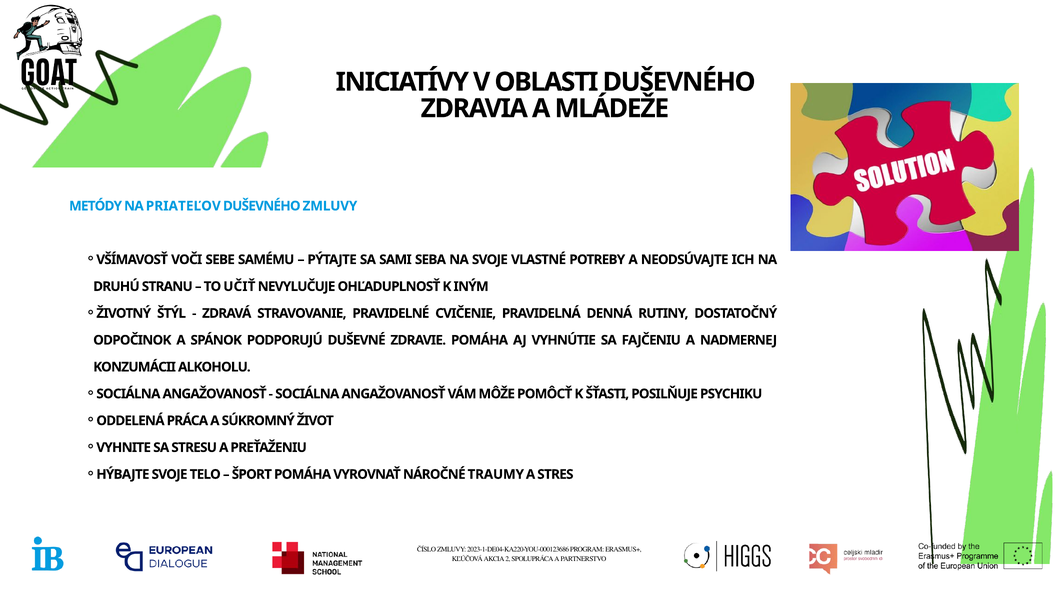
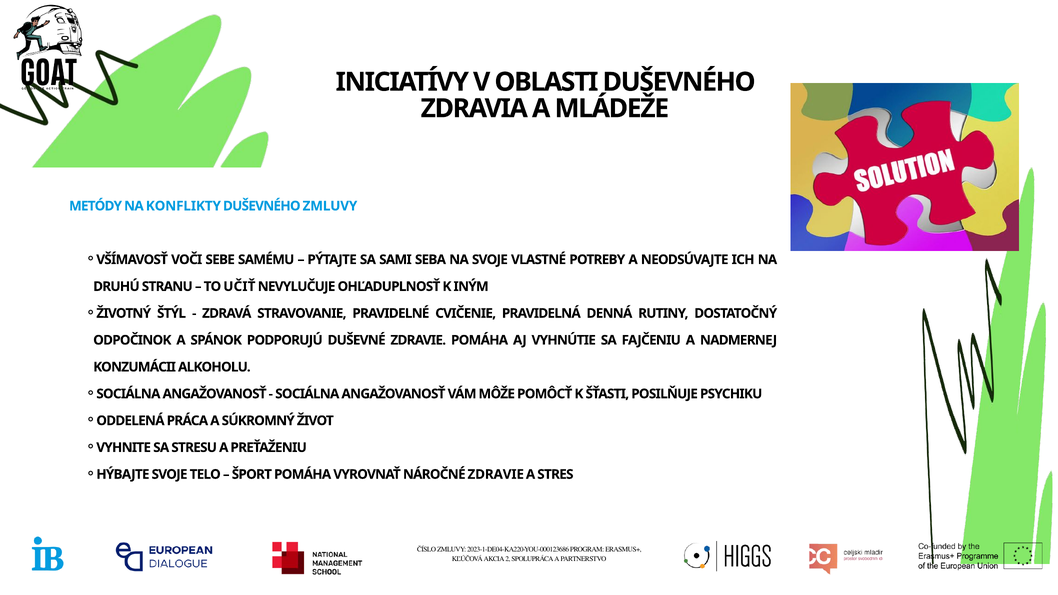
PRIATEĽOV: PRIATEĽOV -> KONFLIKTY (183, 206)
NÁROČNÉ TRAUMY: TRAUMY -> ZDRAVIE (496, 474)
